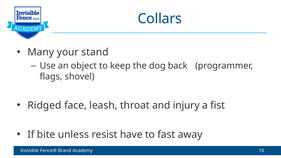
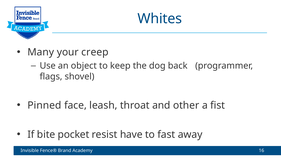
Collars: Collars -> Whites (160, 19)
stand: stand -> creep (95, 52)
Ridged: Ridged -> Pinned (44, 105)
injury: injury -> other (186, 105)
unless: unless -> pocket (74, 135)
